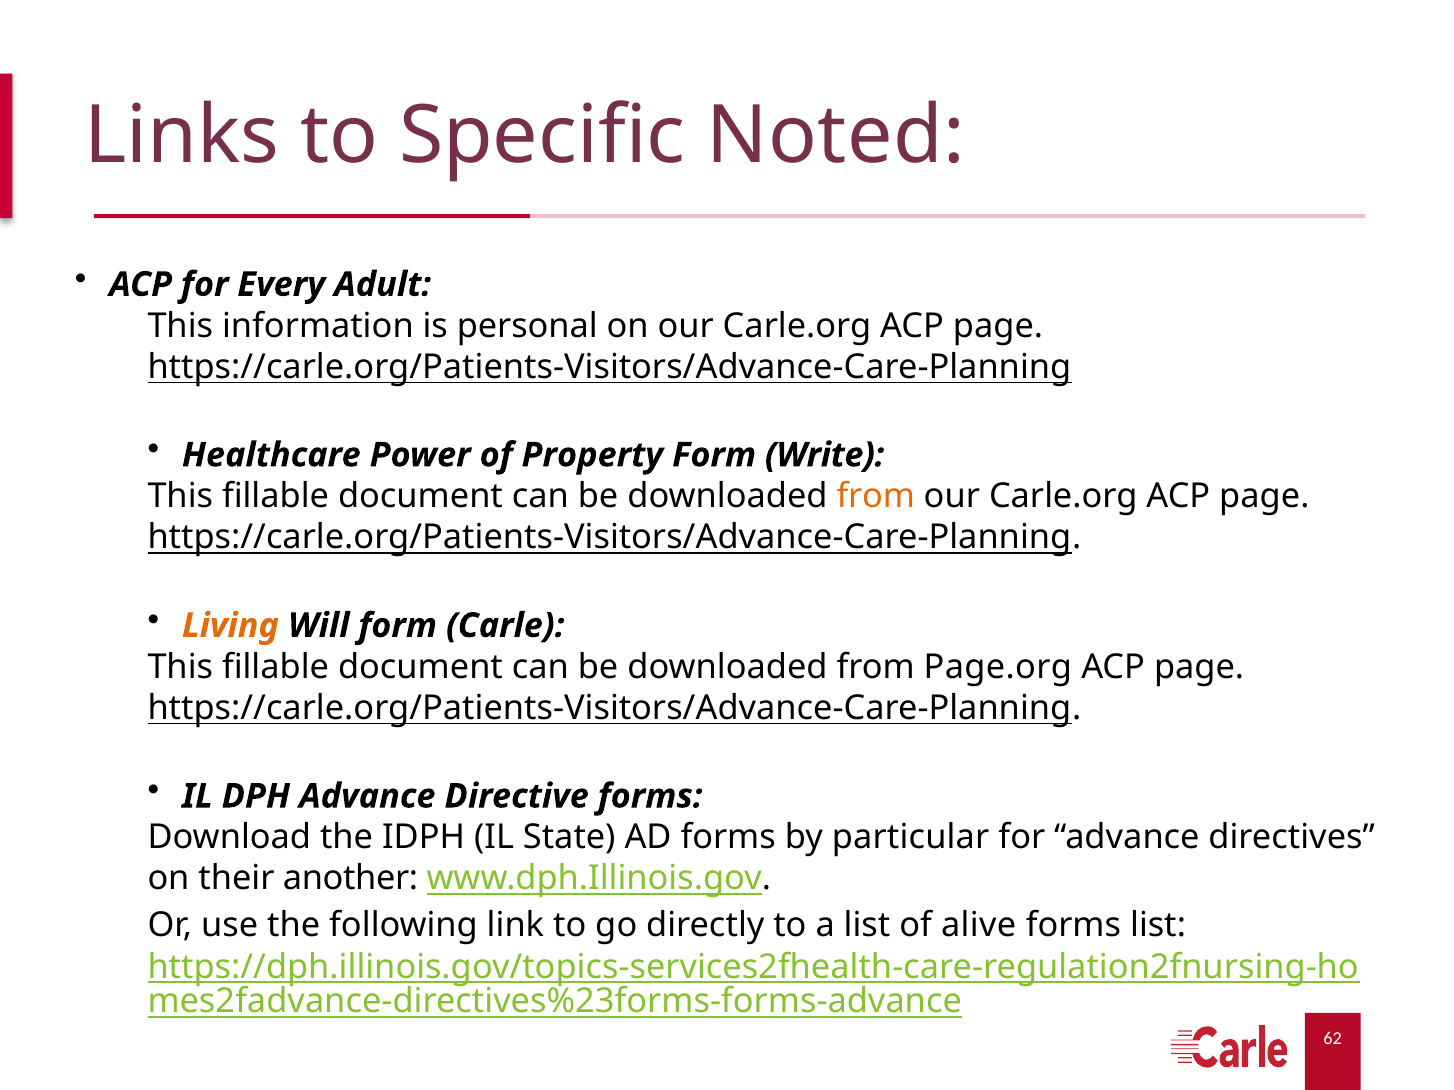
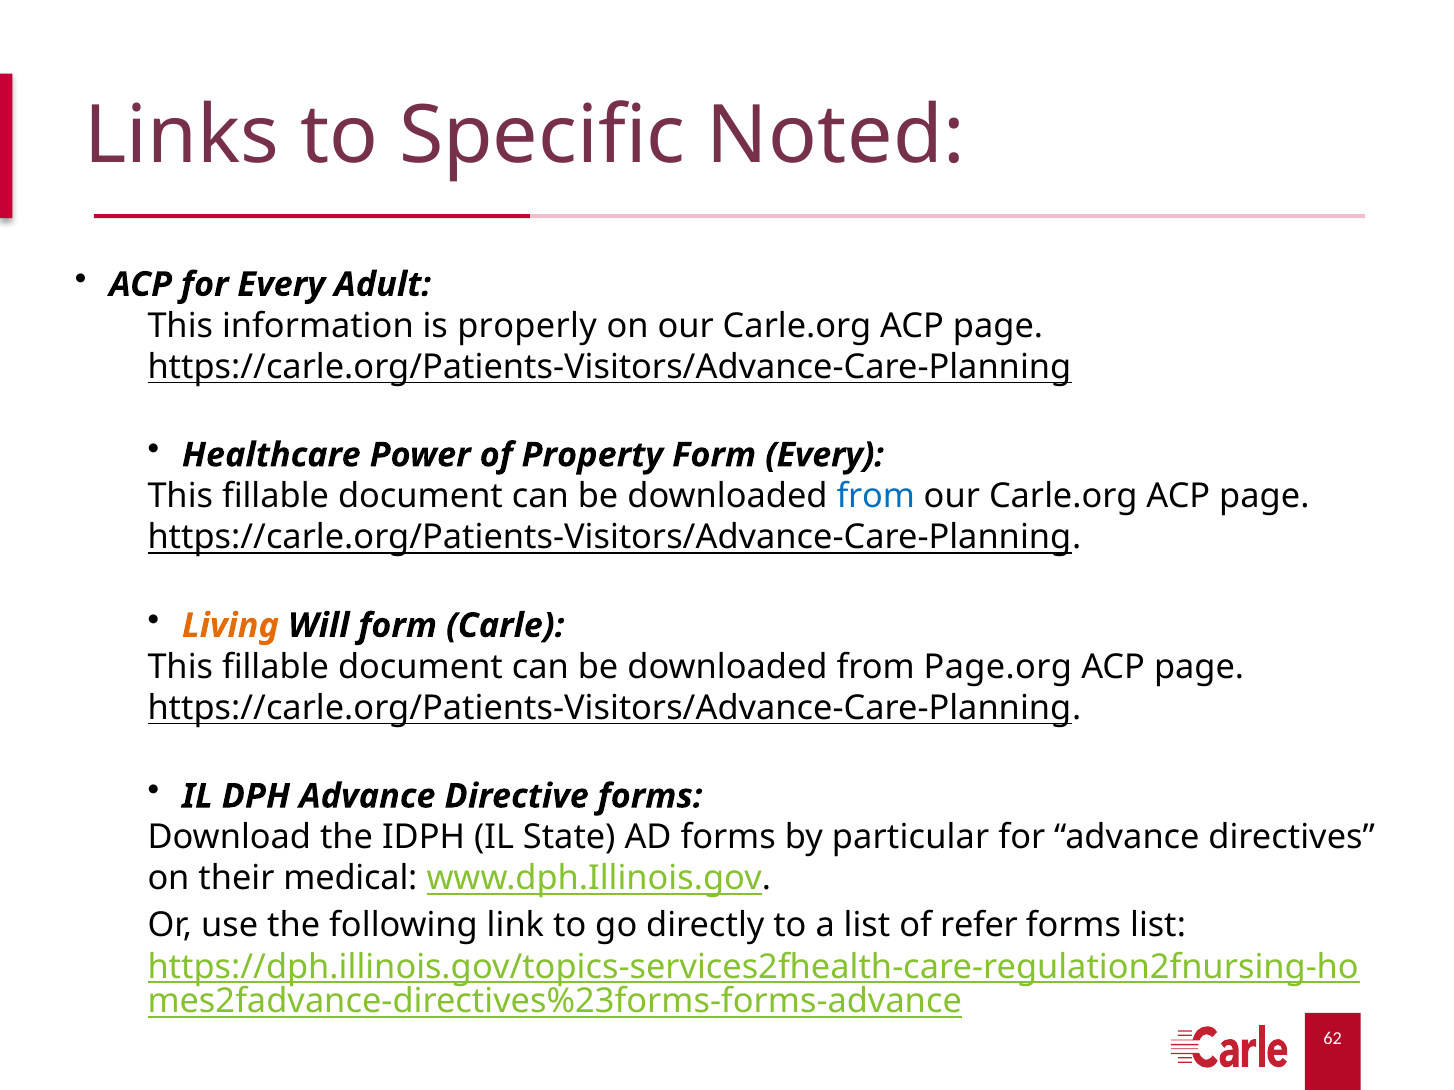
personal: personal -> properly (527, 326)
Form Write: Write -> Every (825, 455)
from colour: orange -> blue (876, 496)
another: another -> medical (350, 879)
alive: alive -> refer (979, 926)
